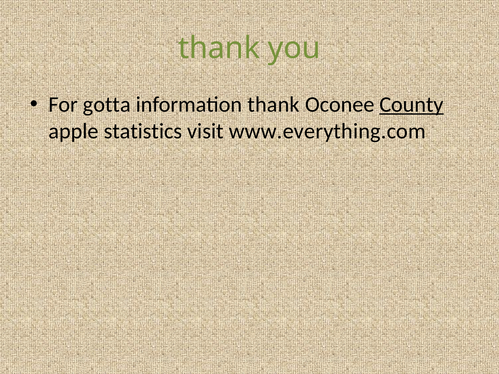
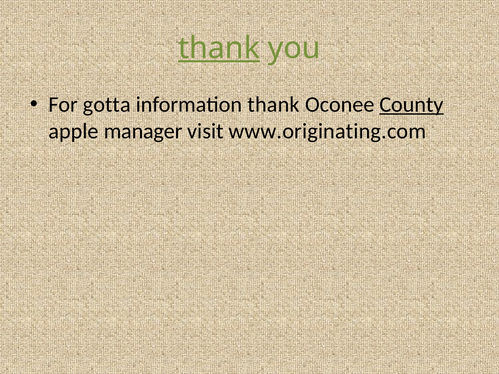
thank underline: none -> present (219, 48)
statistics: statistics -> manager (143, 131)
www.everything.com: www.everything.com -> www.originating.com (327, 131)
